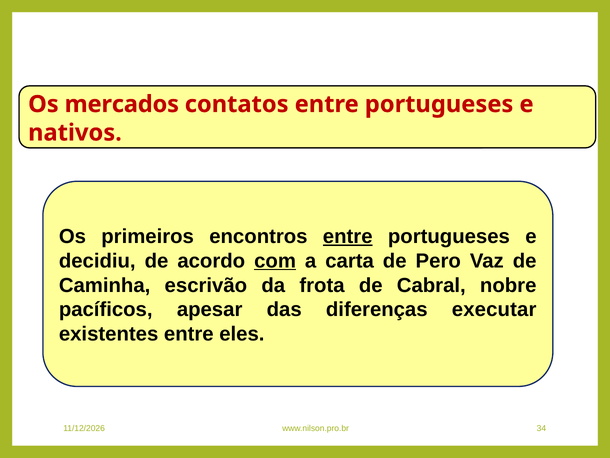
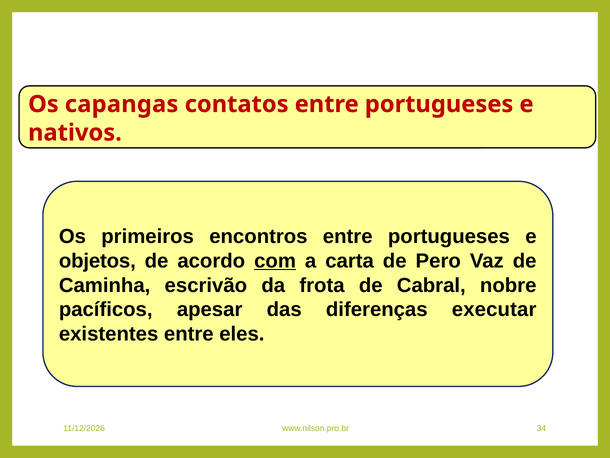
mercados: mercados -> capangas (122, 104)
entre underline: present -> none (348, 236)
decidiu: decidiu -> objetos (97, 261)
